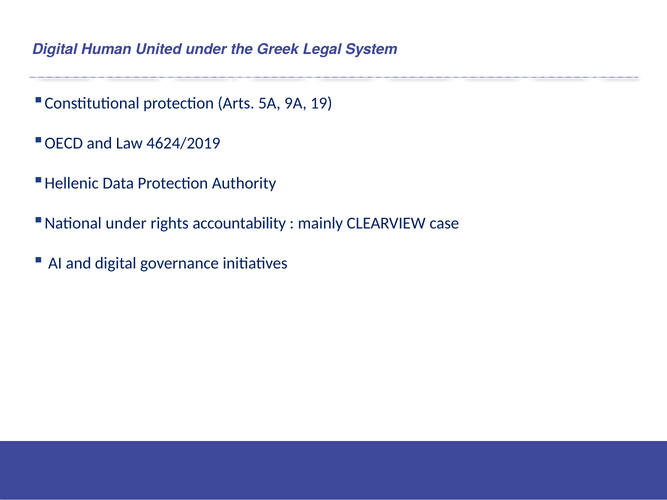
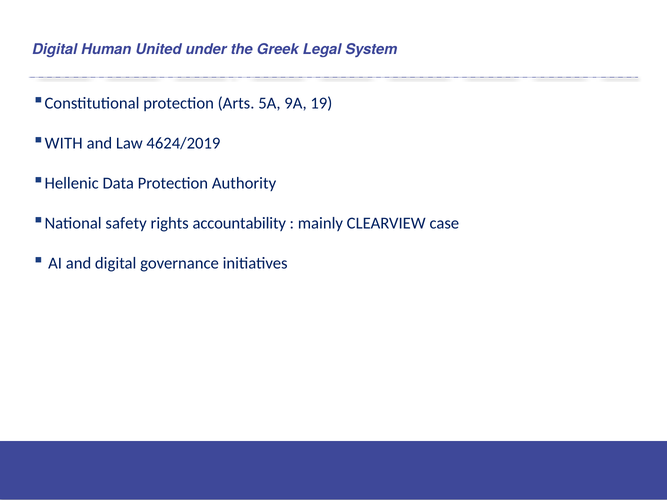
OECD: OECD -> WITH (64, 143)
National under: under -> safety (126, 223)
